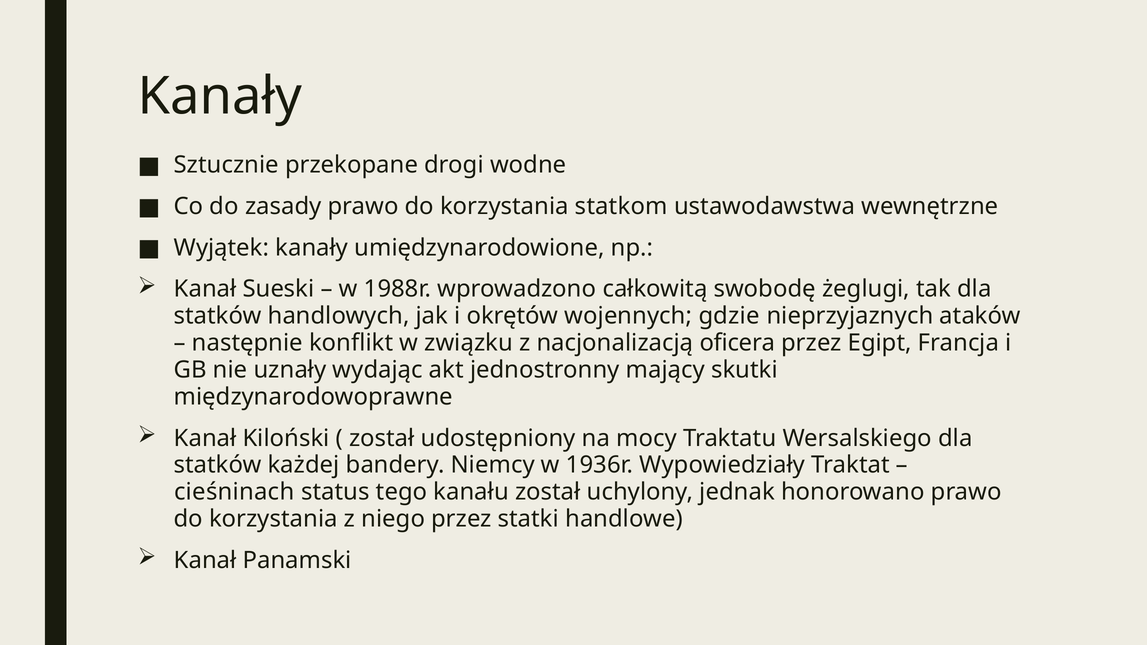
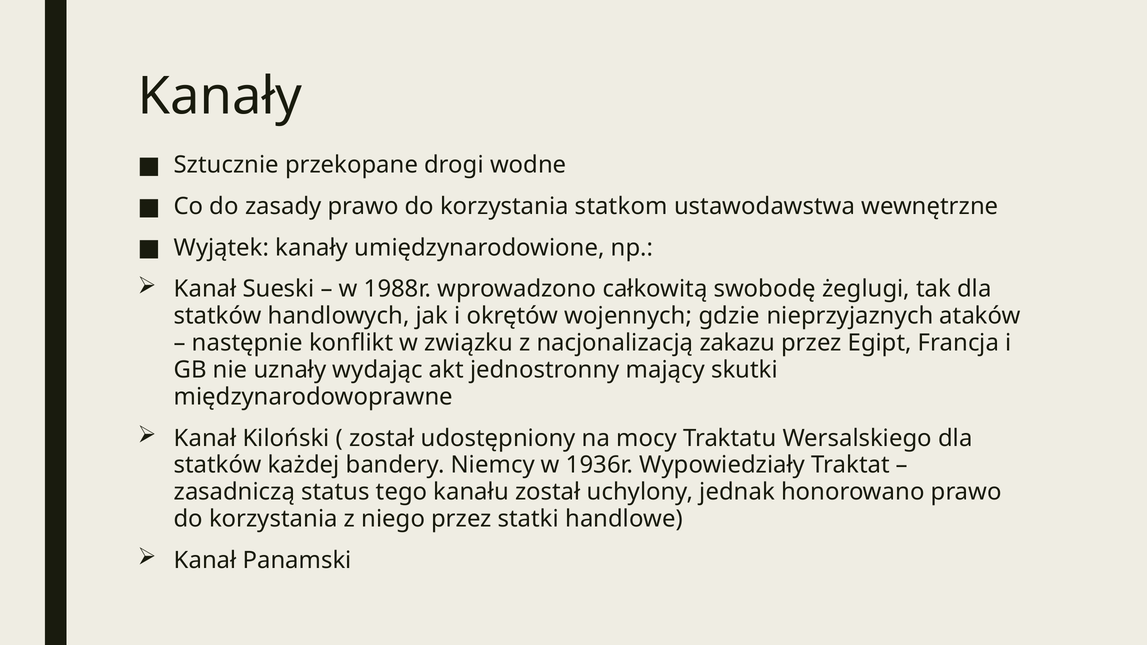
oficera: oficera -> zakazu (737, 343)
cieśninach: cieśninach -> zasadniczą (234, 492)
